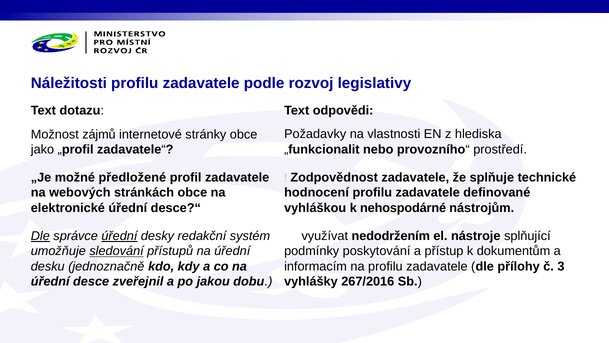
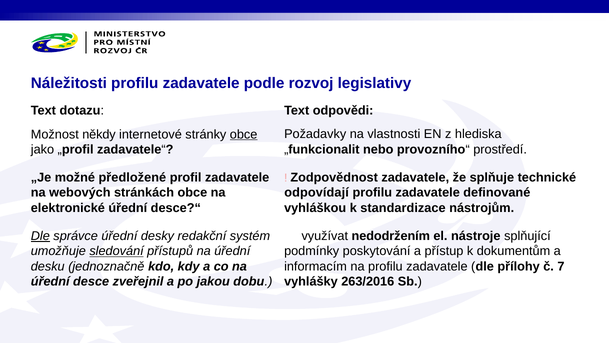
zájmů: zájmů -> někdy (99, 134)
obce underline: none -> present (244, 134)
hodnocení: hodnocení -> odpovídají (317, 193)
nehospodárné: nehospodárné -> standardizace (403, 208)
úřední underline: present -> none (119, 236)
3: 3 -> 7 (561, 266)
267/2016: 267/2016 -> 263/2016 (368, 281)
